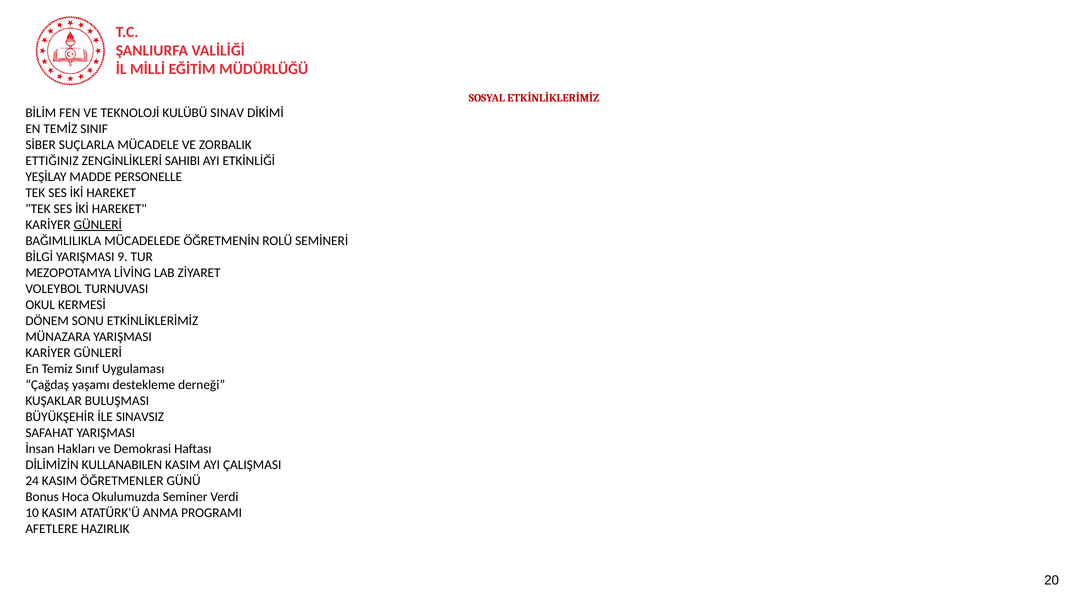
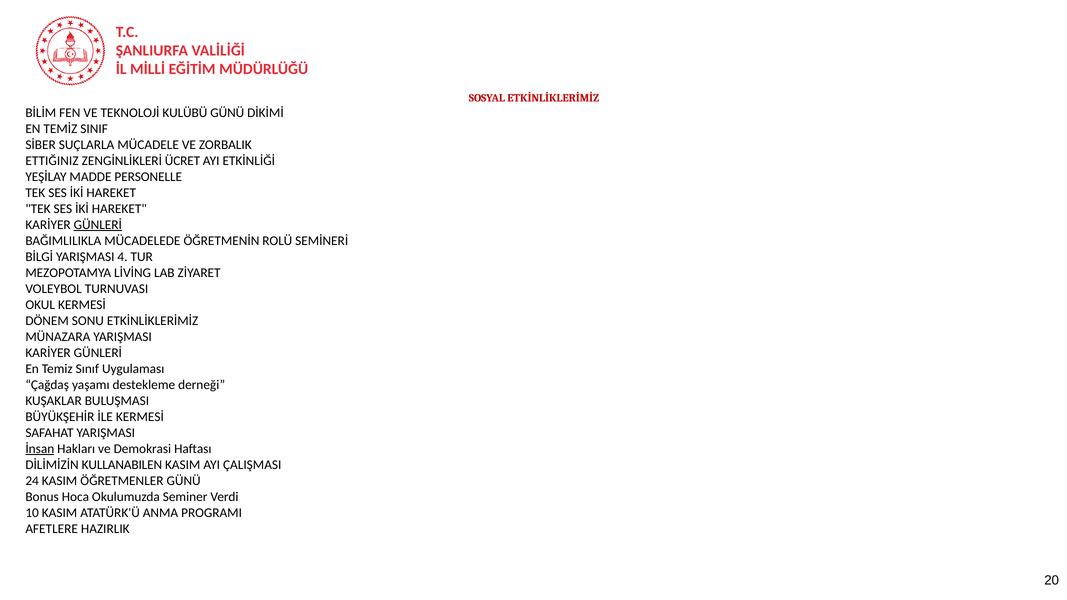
KULÜBÜ SINAV: SINAV -> GÜNÜ (227, 113)
SAHIBI: SAHIBI -> ÜCRET (183, 161)
9: 9 -> 4 (122, 257)
İLE SINAVSIZ: SINAVSIZ -> KERMESİ (140, 417)
İnsan underline: none -> present (40, 449)
